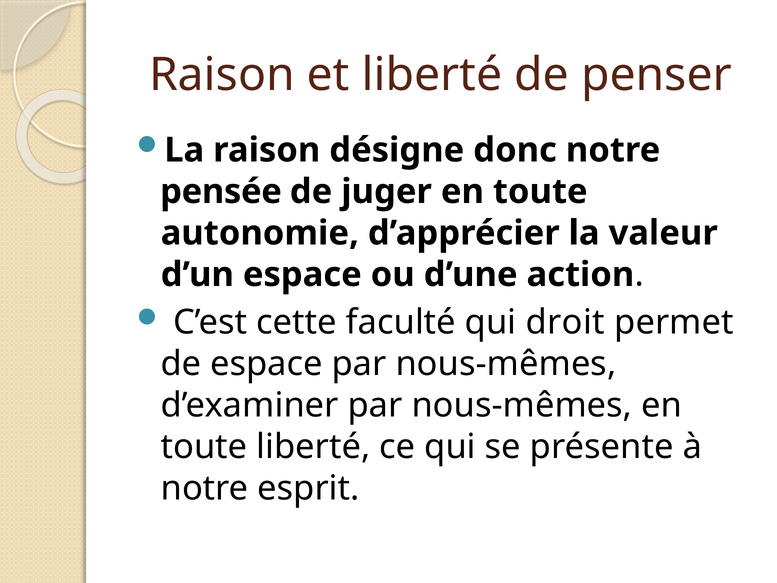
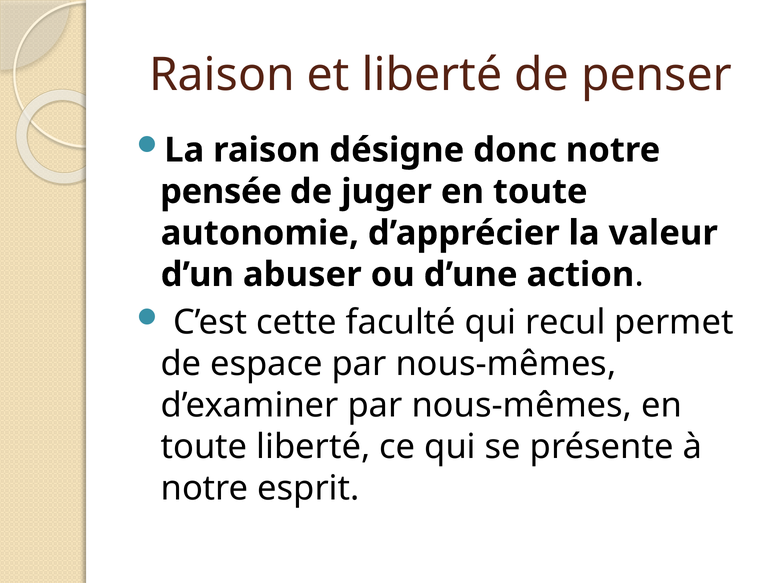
d’un espace: espace -> abuser (302, 274)
droit: droit -> recul (565, 322)
